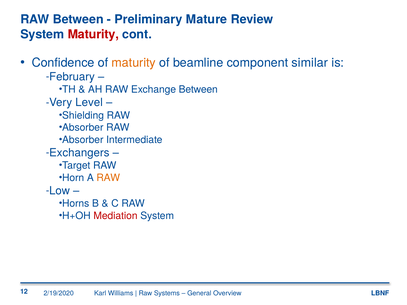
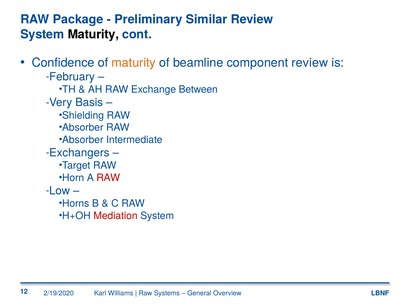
RAW Between: Between -> Package (78, 19)
Mature: Mature -> Similar (207, 19)
Maturity colour: red -> black (93, 34)
component similar: similar -> review (310, 63)
Level: Level -> Basis (89, 103)
RAW colour: orange -> red (108, 178)
